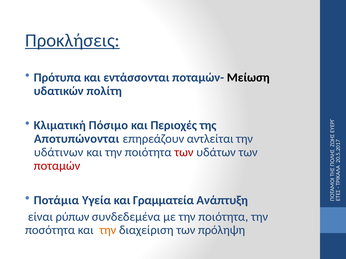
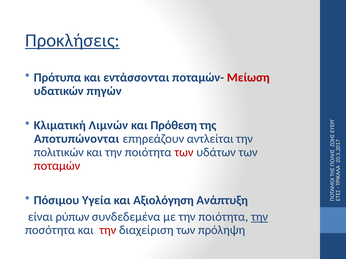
Μείωση colour: black -> red (248, 78)
πολίτη: πολίτη -> πηγών (104, 91)
Πόσιμο: Πόσιμο -> Λιμνών (108, 126)
Περιοχές: Περιοχές -> Πρόθεση (174, 126)
υδάτινων: υδάτινων -> πολιτικών (59, 153)
Ποτάμια: Ποτάμια -> Πόσιμου (56, 201)
Γραμματεία: Γραμματεία -> Αξιολόγηση (163, 201)
την underline: none -> present (260, 217)
την colour: orange -> red (108, 231)
